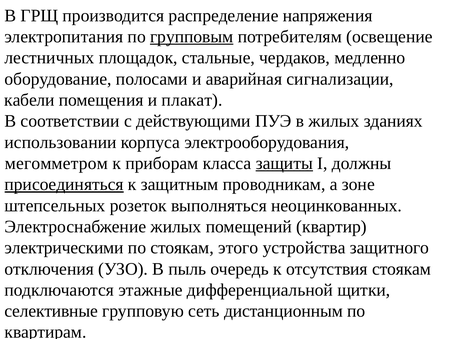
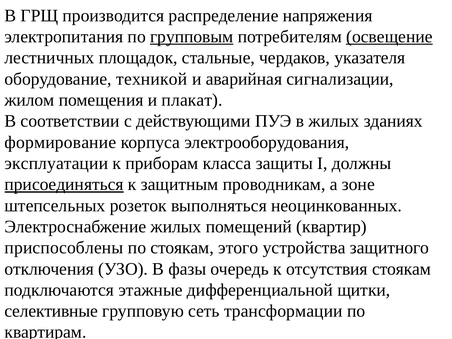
освещение underline: none -> present (389, 37)
медленно: медленно -> указателя (370, 58)
полосами: полосами -> техникой (152, 79)
кабели: кабели -> жилом (29, 100)
использовании: использовании -> формирование (60, 142)
мегомметром: мегомметром -> эксплуатации (56, 163)
защиты underline: present -> none (284, 163)
электрическими: электрическими -> приспособлены (64, 248)
пыль: пыль -> фазы (187, 269)
дистанционным: дистанционным -> трансформации (283, 311)
